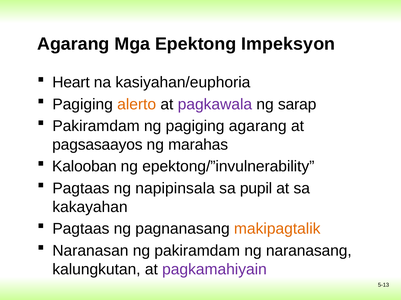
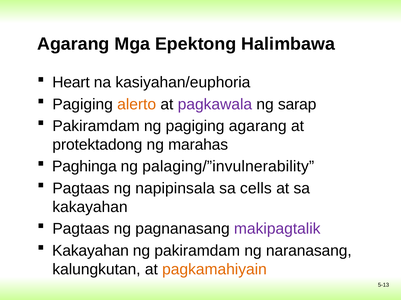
Impeksyon: Impeksyon -> Halimbawa (288, 44)
pagsasaayos: pagsasaayos -> protektadong (97, 145)
Kalooban: Kalooban -> Paghinga (84, 167)
epektong/”invulnerability: epektong/”invulnerability -> palaging/”invulnerability (228, 167)
pupil: pupil -> cells (256, 189)
makipagtalik colour: orange -> purple (277, 229)
Naranasan: Naranasan -> Kakayahan (90, 251)
pagkamahiyain colour: purple -> orange (214, 270)
